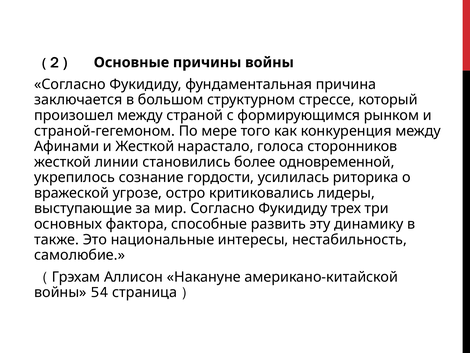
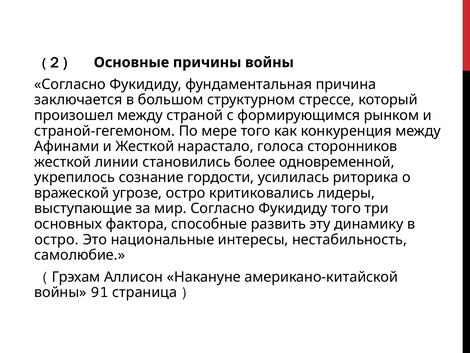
Фукидиду трех: трех -> того (346, 208)
также: также -> остро (57, 239)
54: 54 -> 91 (99, 292)
